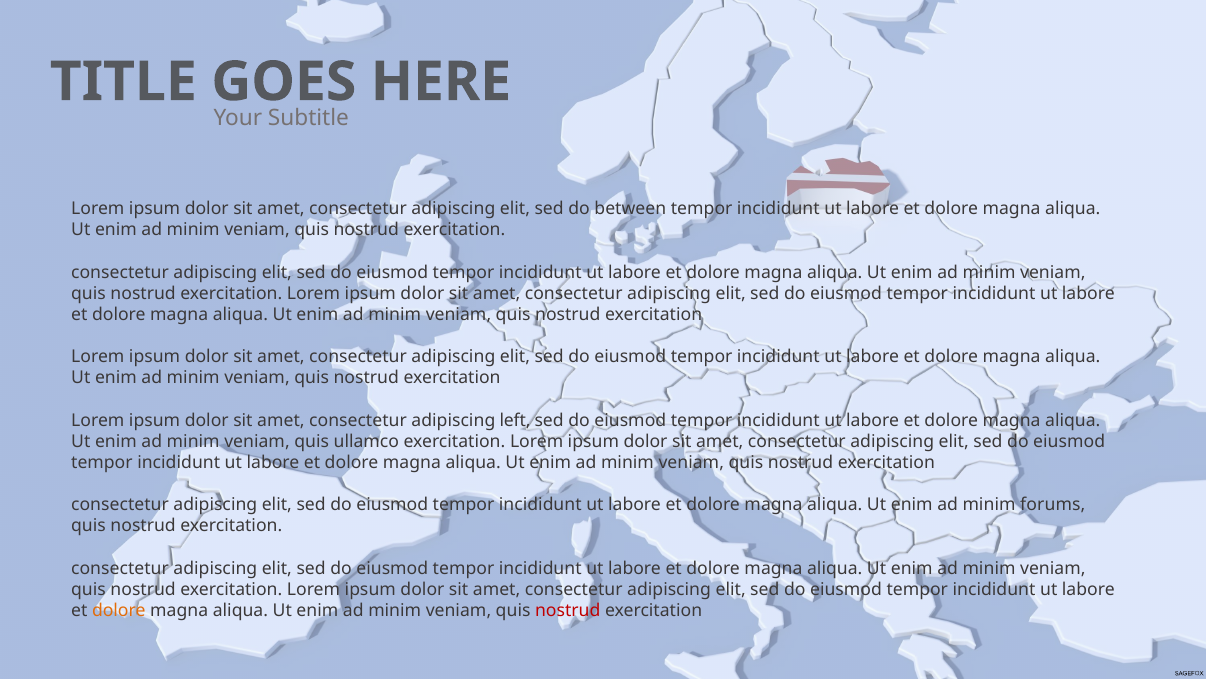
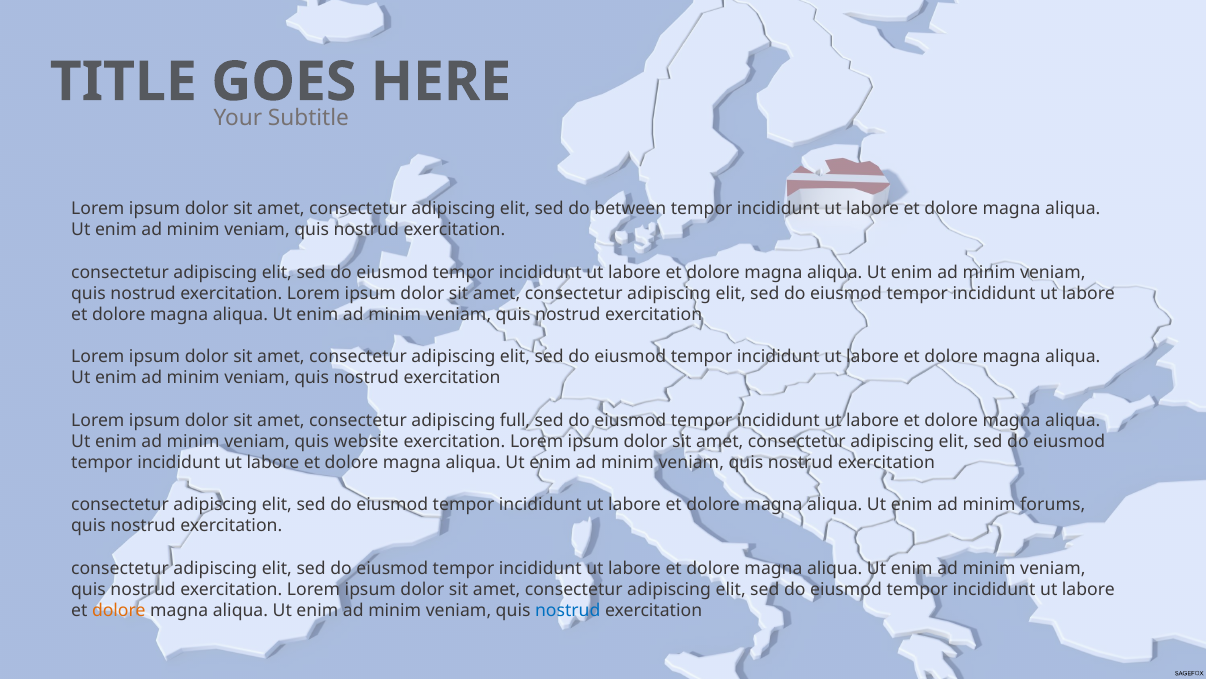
left: left -> full (515, 420)
ullamco: ullamco -> website (366, 441)
nostrud colour: red -> blue (568, 610)
